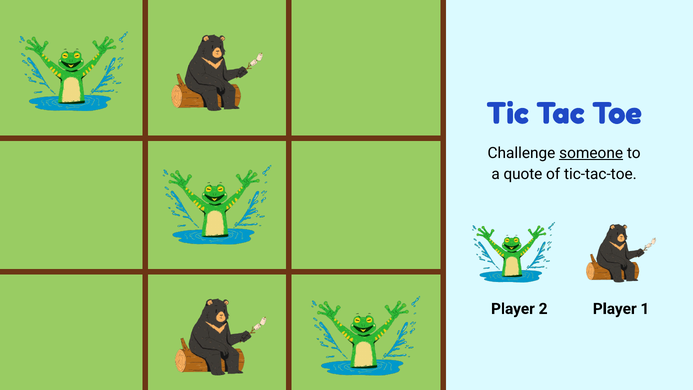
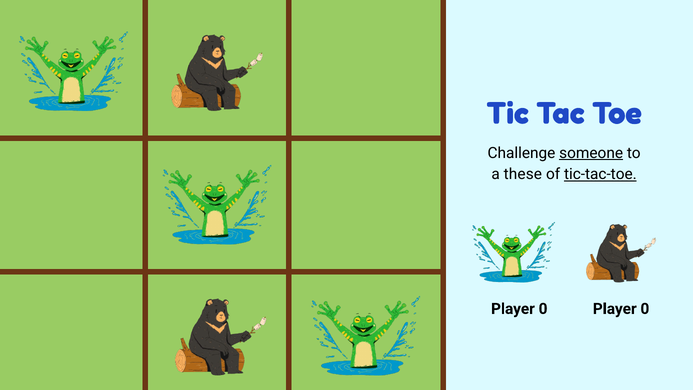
quote: quote -> these (523, 174)
tic-tac-toe underline: none -> present (600, 174)
2: 2 -> 0 (543, 309)
1: 1 -> 0 (645, 309)
